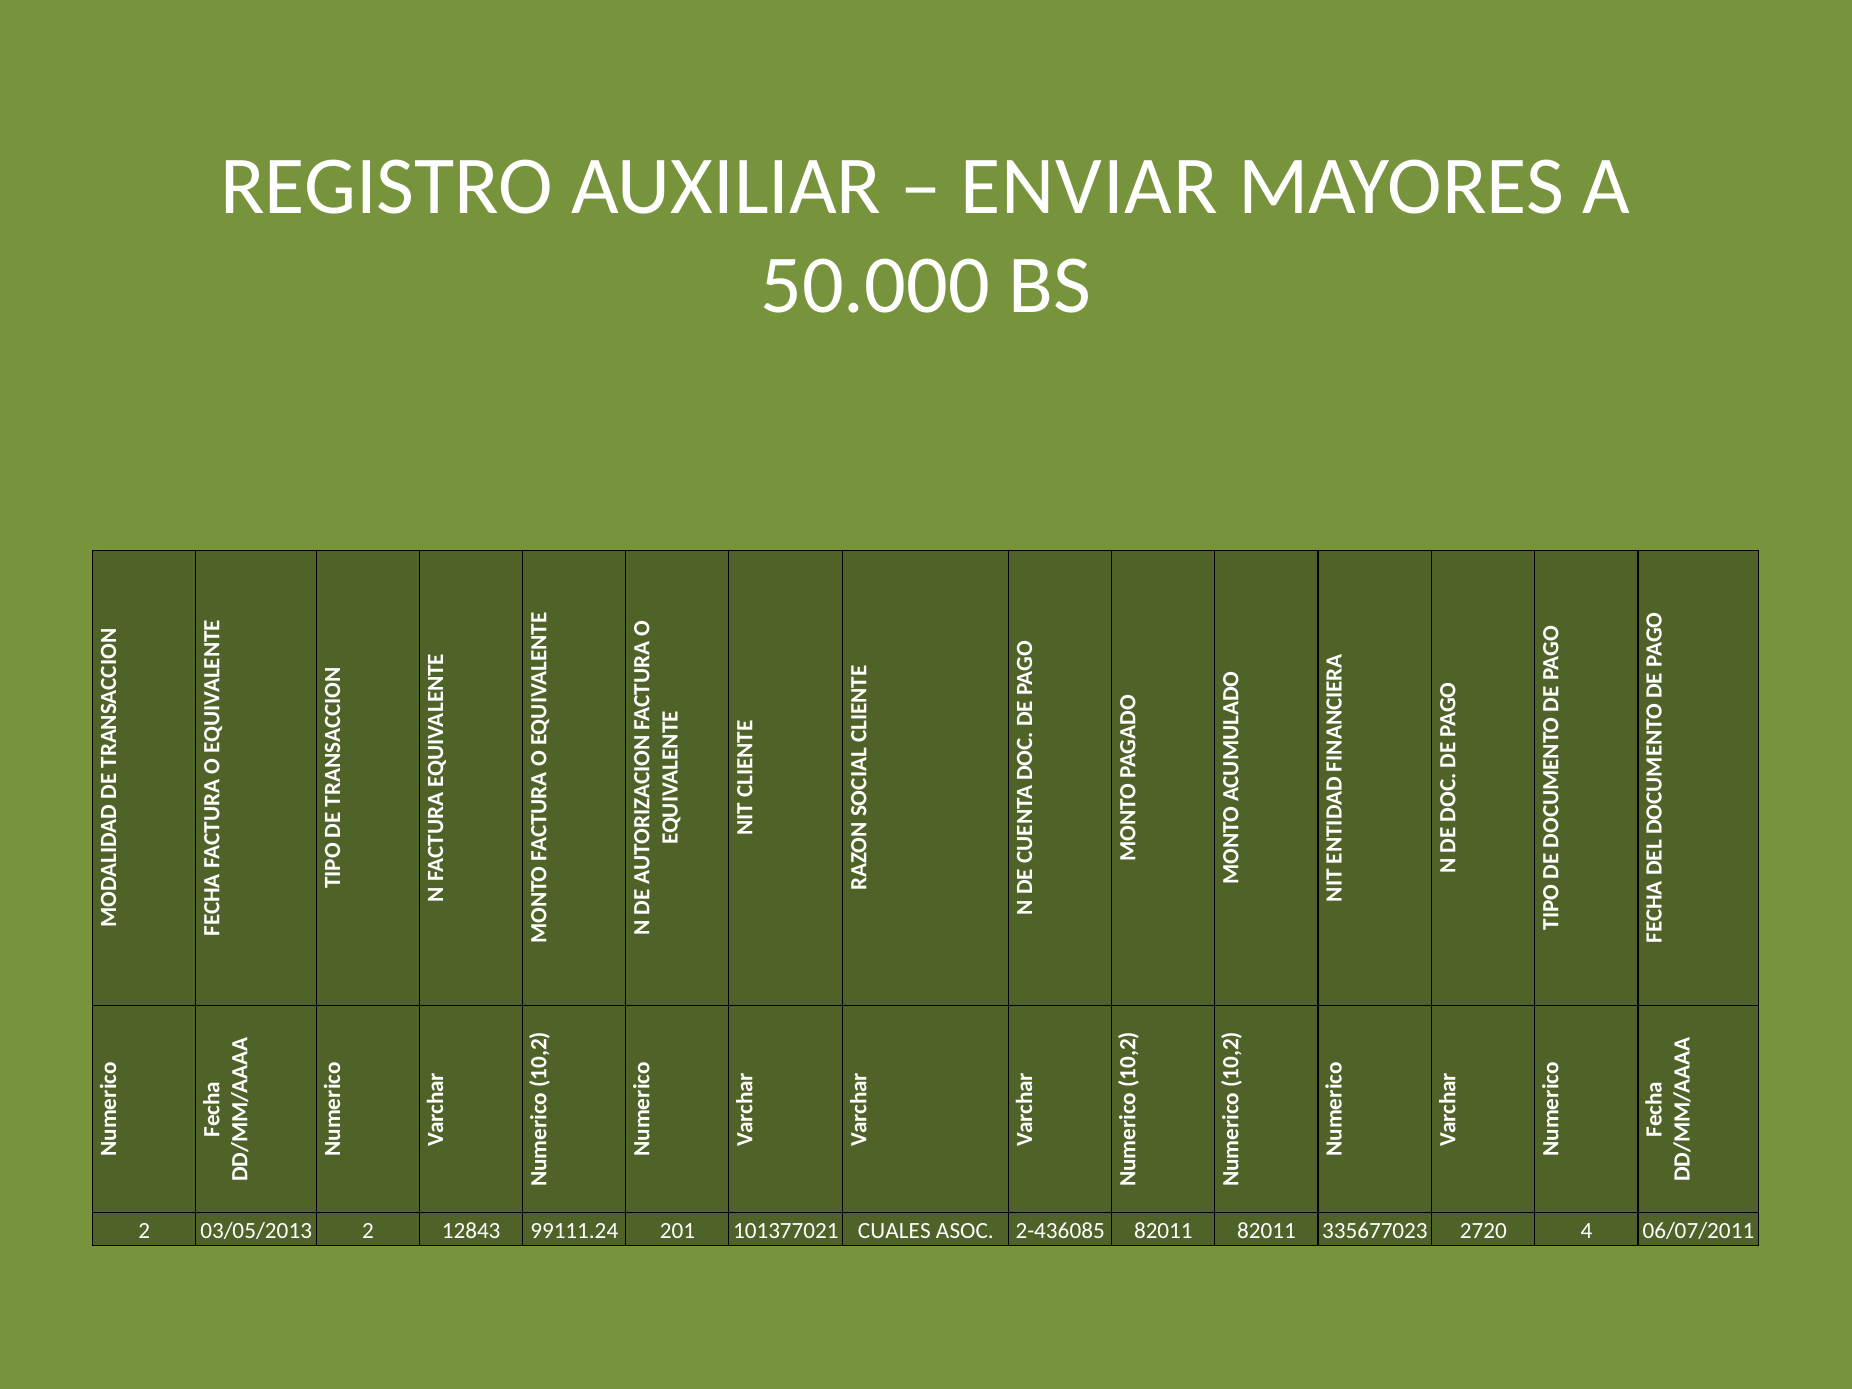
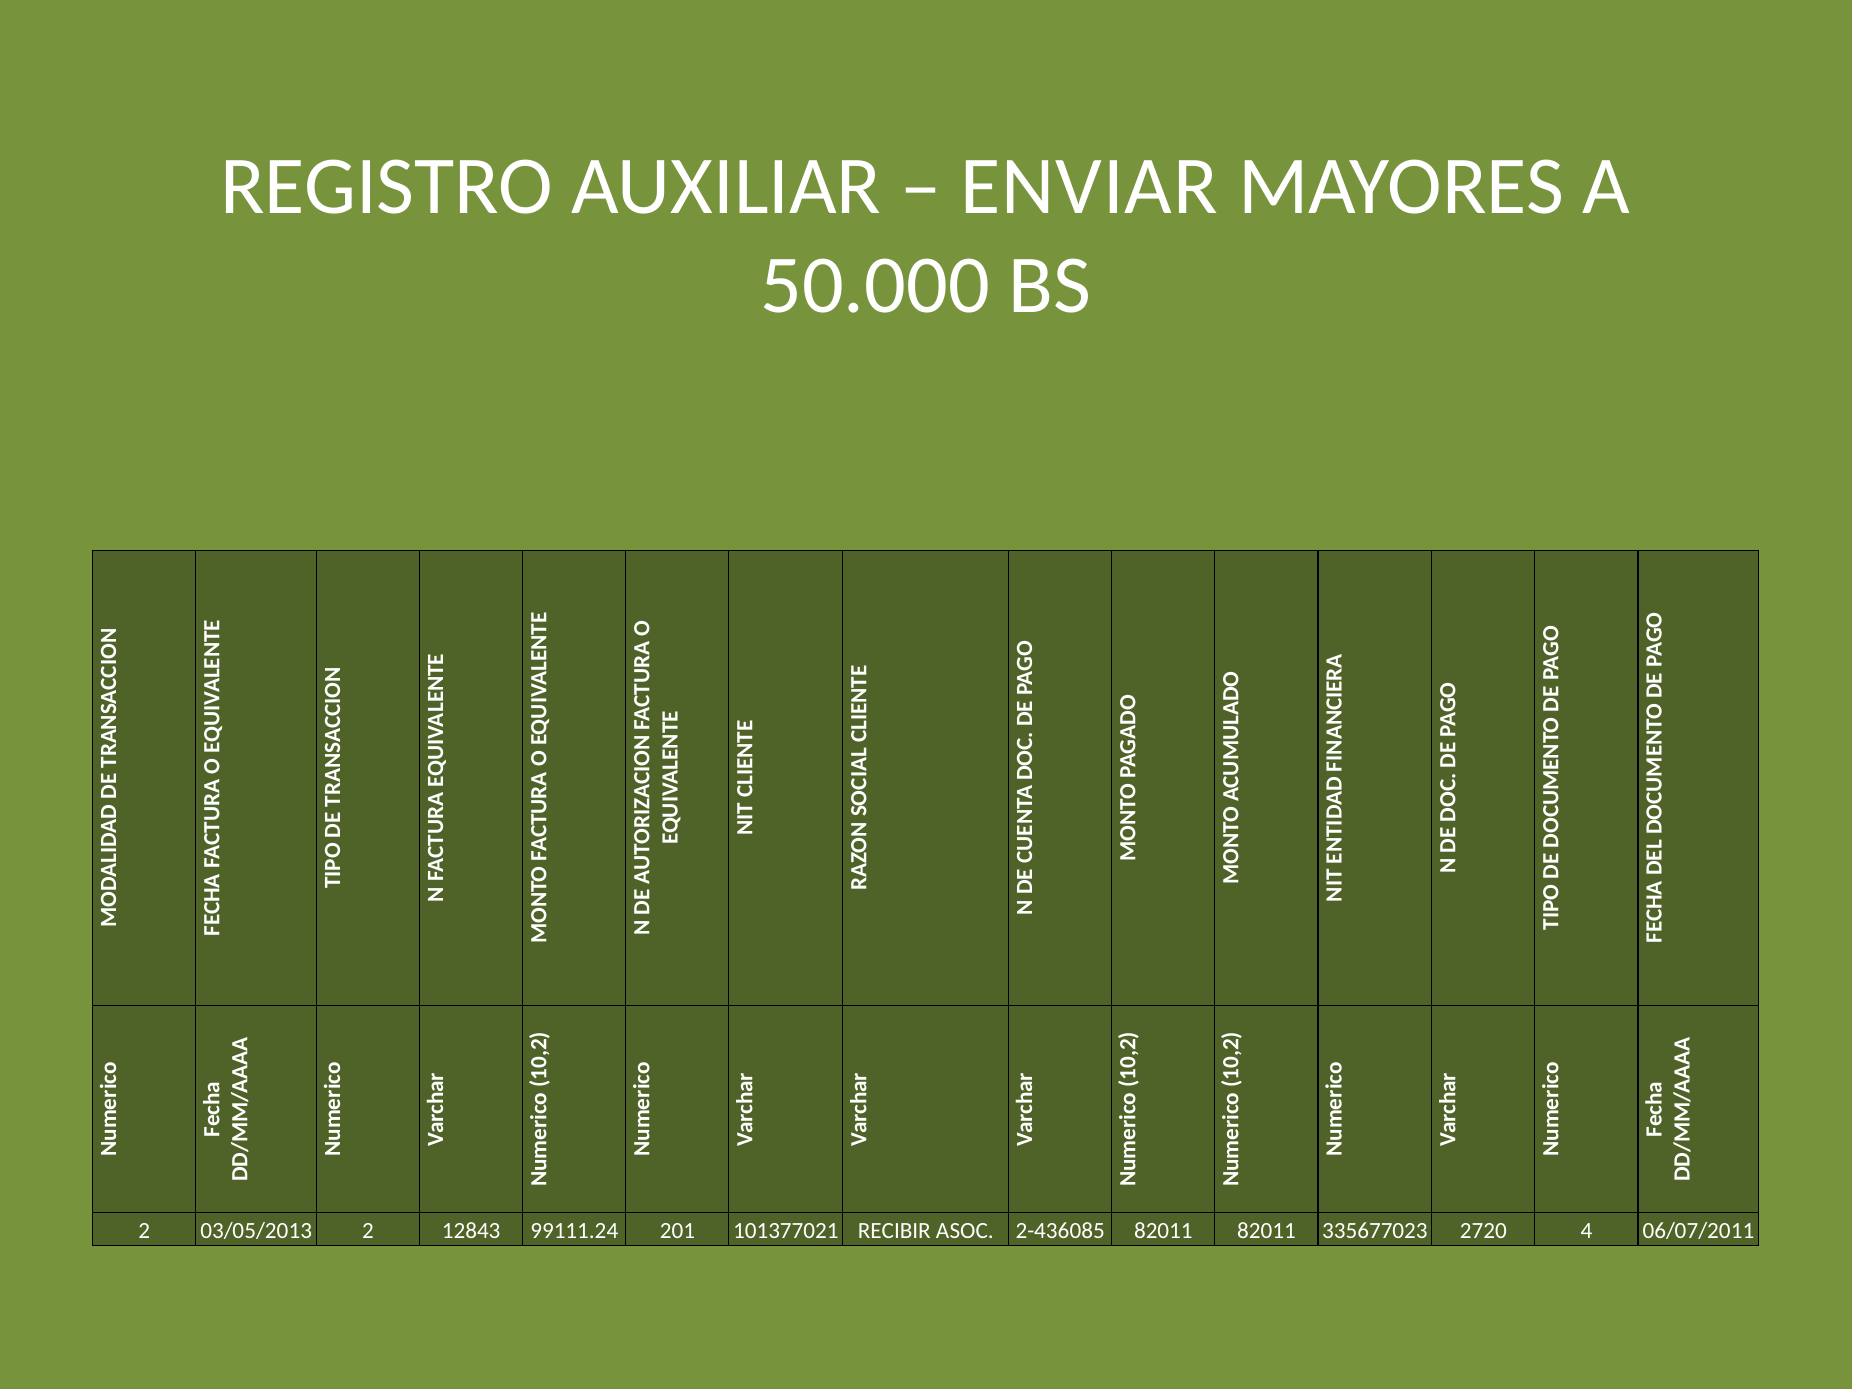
CUALES: CUALES -> RECIBIR (894, 1231)
